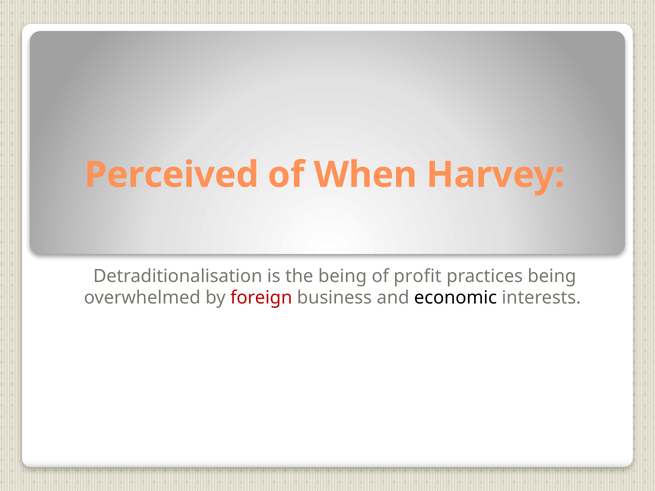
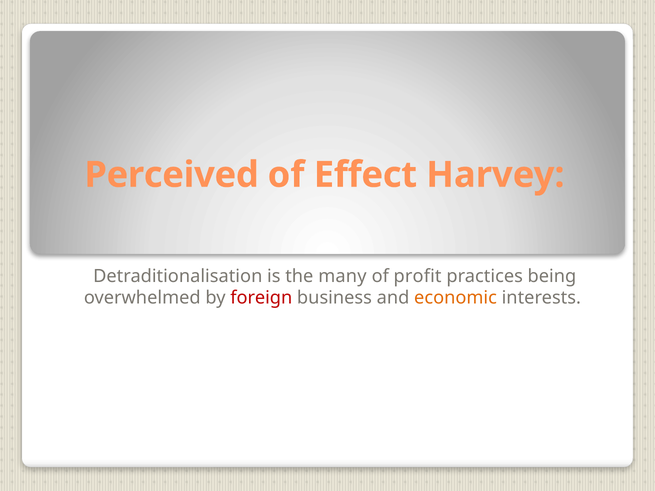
When: When -> Effect (365, 175)
the being: being -> many (342, 276)
economic colour: black -> orange (456, 298)
